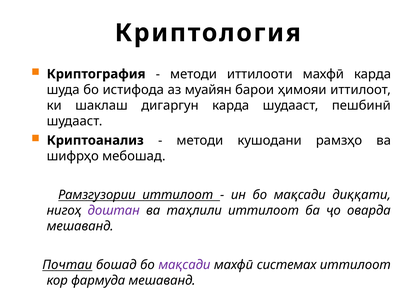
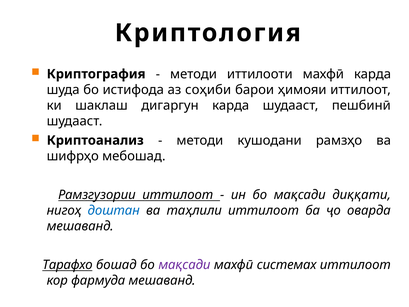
муайян: муайян -> соҳиби (208, 90)
доштан colour: purple -> blue (114, 210)
Почтаи: Почтаи -> Тарафхо (67, 265)
